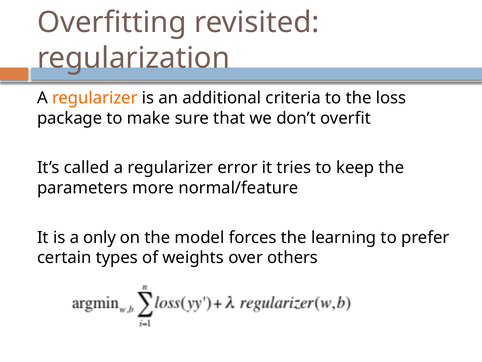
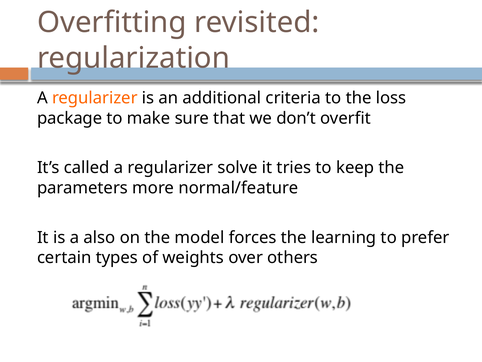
error: error -> solve (238, 168)
only: only -> also (99, 237)
